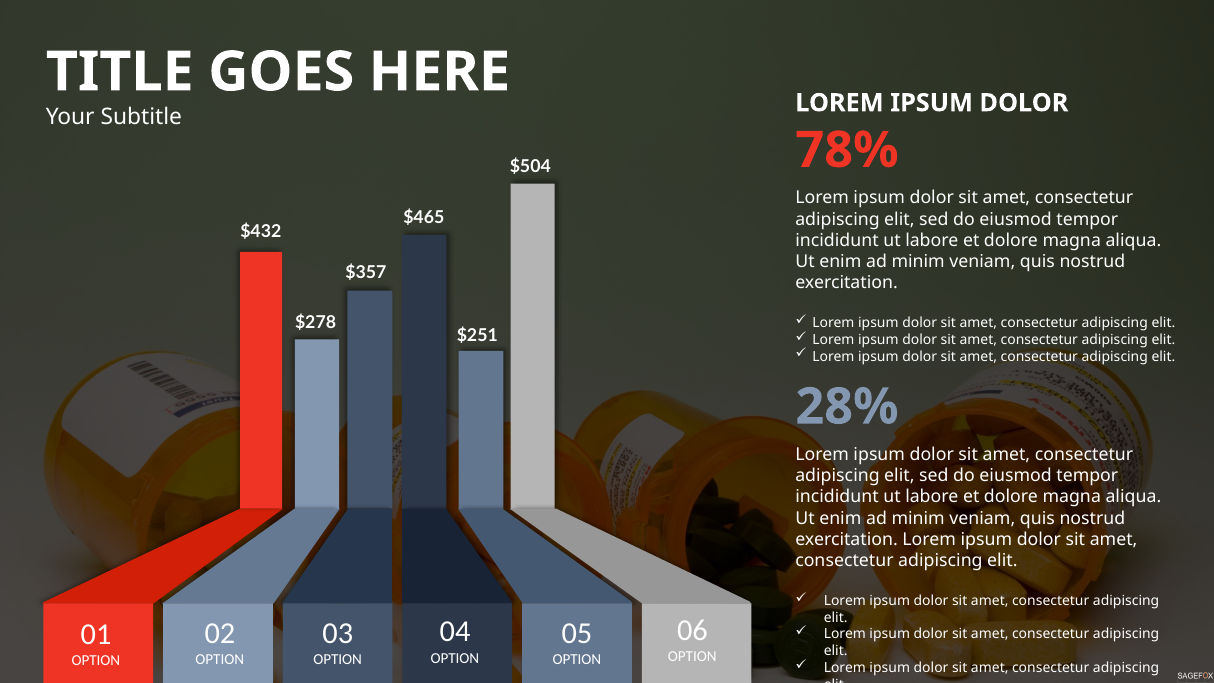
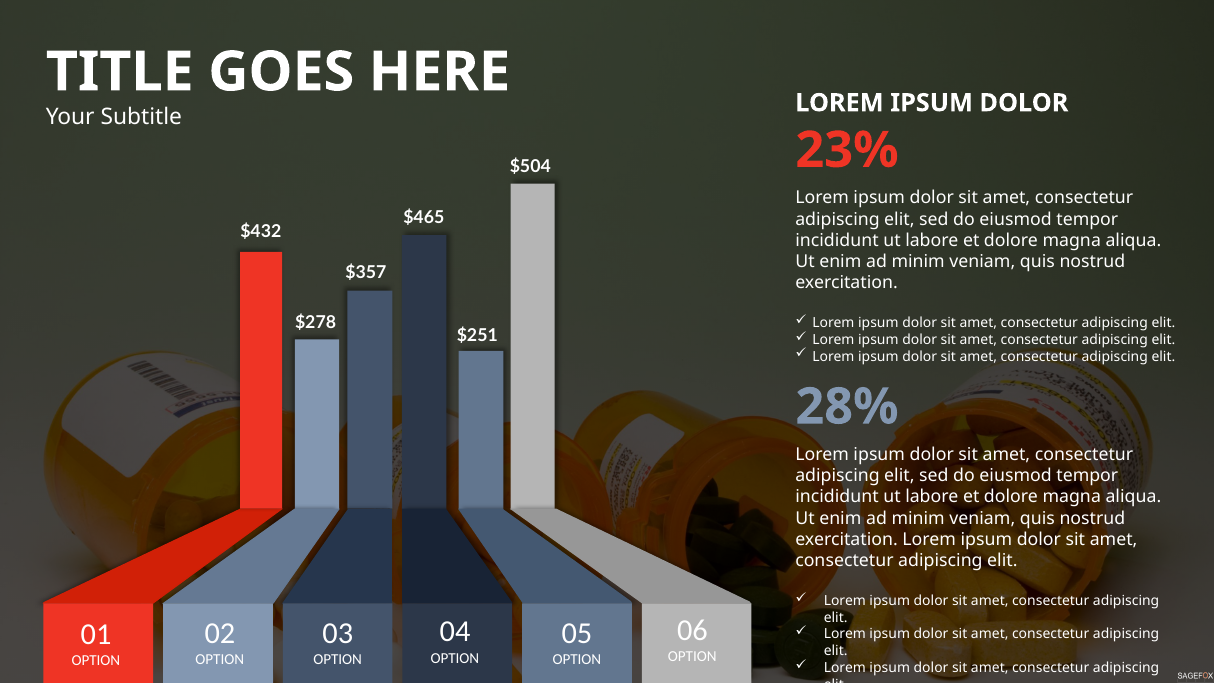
78%: 78% -> 23% (847, 150)
